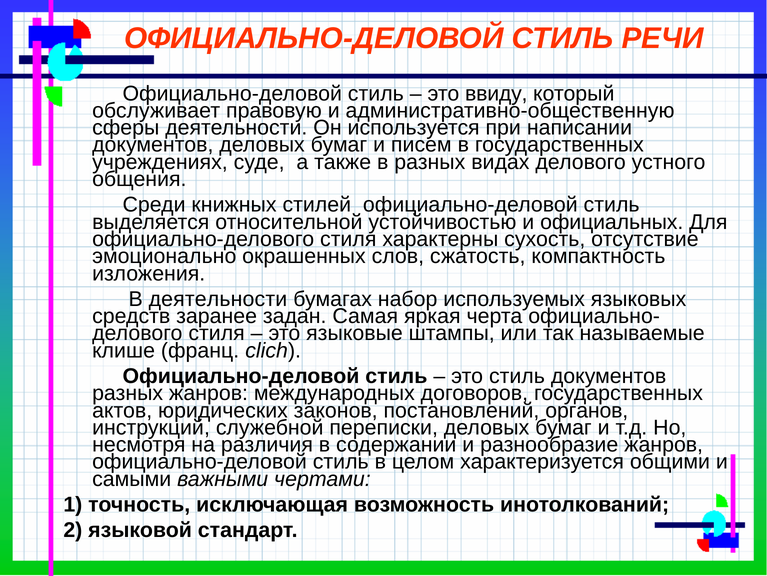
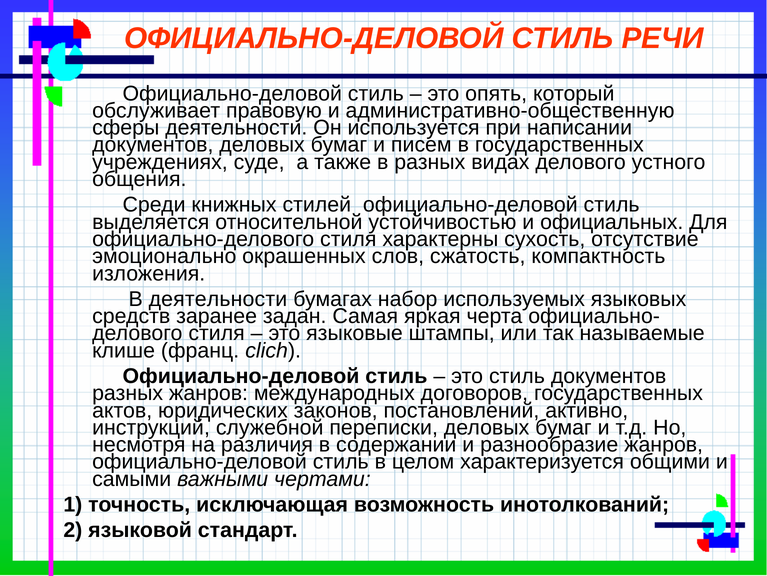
ввиду: ввиду -> опять (496, 93)
органов: органов -> активно (587, 410)
